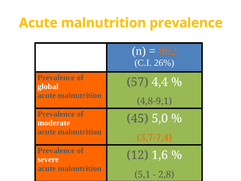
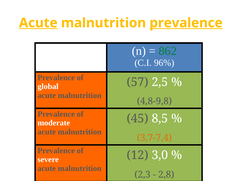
Acute underline: none -> present (38, 23)
prevalence underline: none -> present (186, 23)
862 colour: orange -> green (168, 51)
26%: 26% -> 96% (164, 63)
4,4: 4,4 -> 2,5 (160, 82)
4,8-9,1: 4,8-9,1 -> 4,8-9,8 (154, 101)
5,0: 5,0 -> 8,5 (160, 118)
1,6: 1,6 -> 3,0 (160, 155)
5,1: 5,1 -> 2,3 (142, 174)
